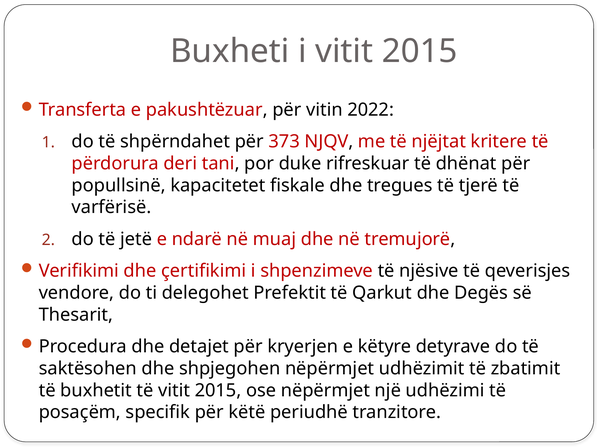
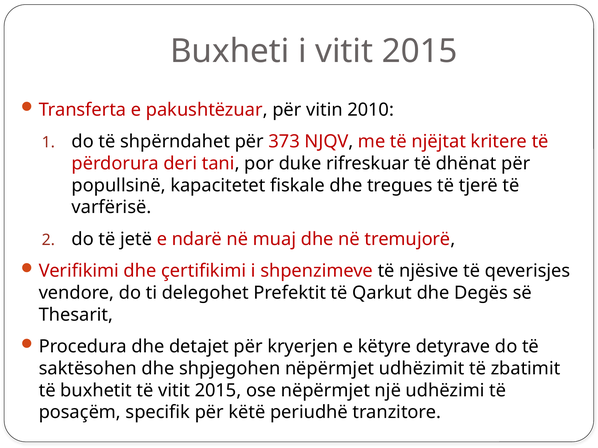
2022: 2022 -> 2010 (371, 110)
